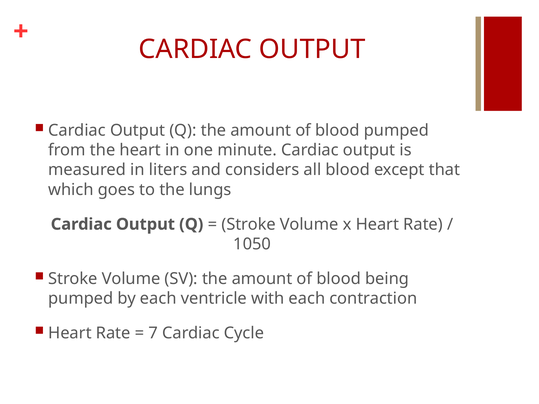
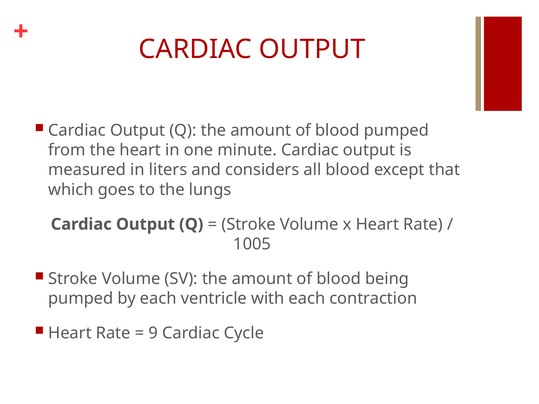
1050: 1050 -> 1005 (252, 244)
7: 7 -> 9 (153, 333)
